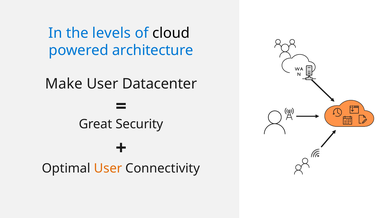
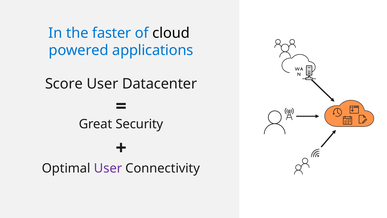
levels: levels -> faster (112, 33)
architecture: architecture -> applications (153, 50)
Make: Make -> Score (64, 84)
User colour: orange -> purple (108, 168)
